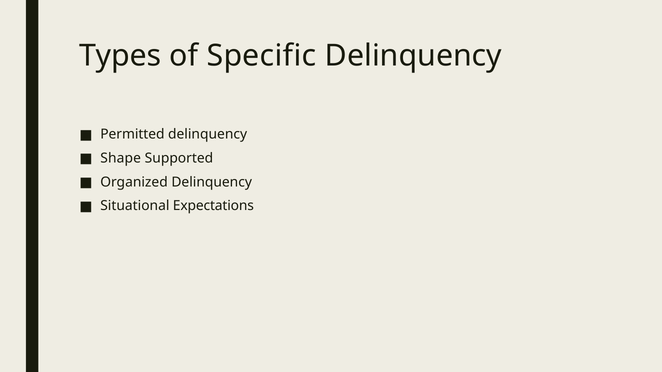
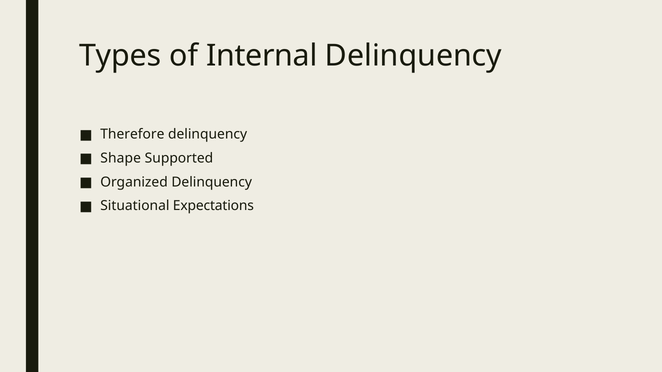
Specific: Specific -> Internal (262, 56)
Permitted: Permitted -> Therefore (132, 135)
